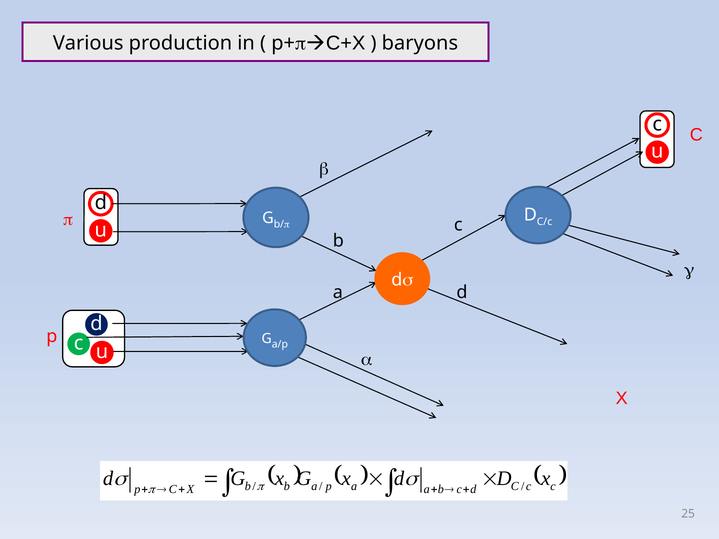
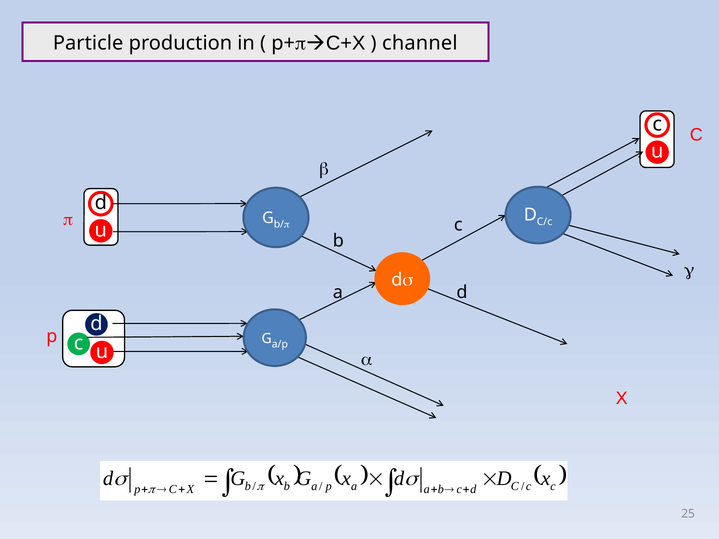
Various: Various -> Particle (88, 43)
baryons: baryons -> channel (420, 43)
